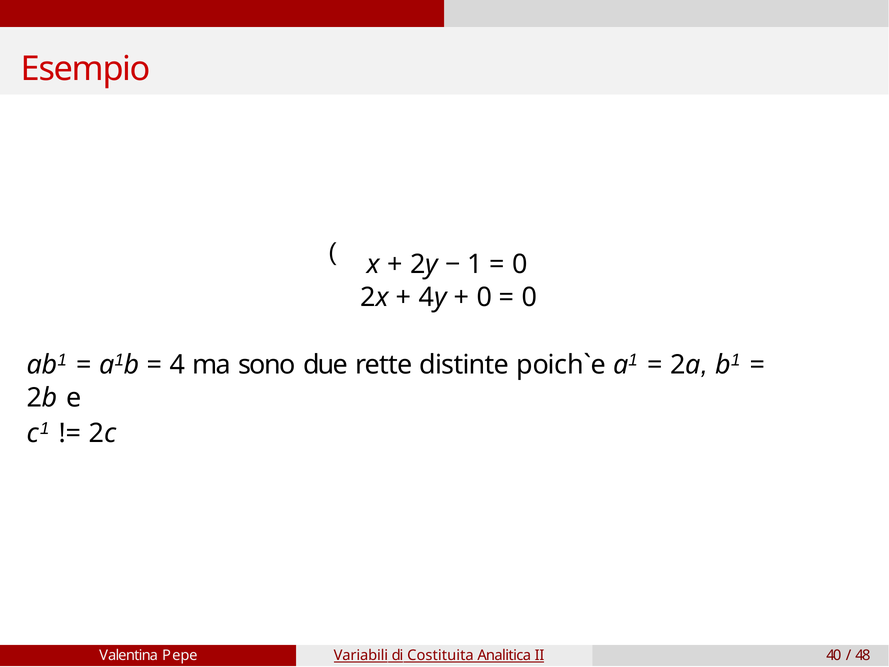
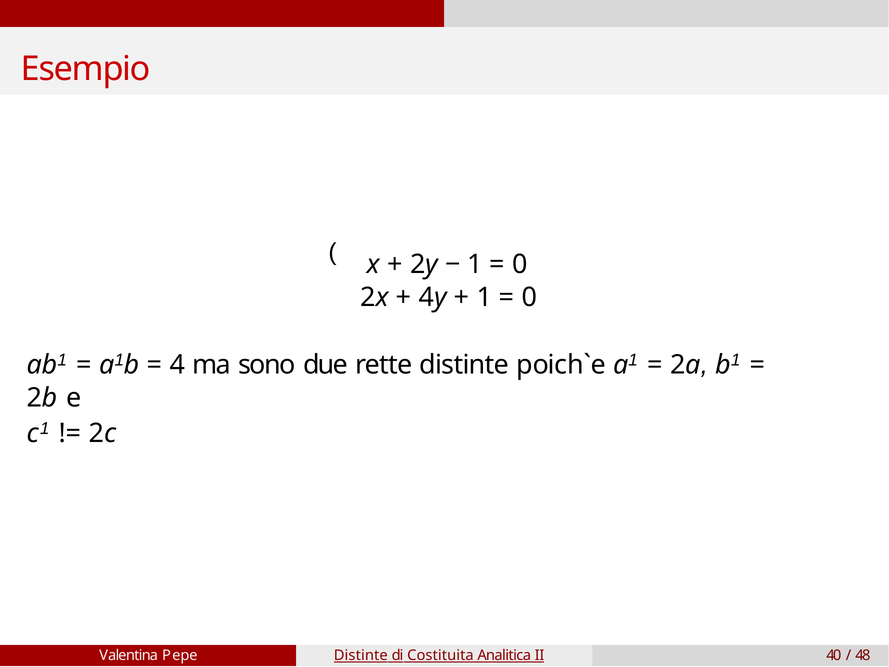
0: 0 -> 1 (484, 297)
Pepe Variabili: Variabili -> Distinte (361, 656)
